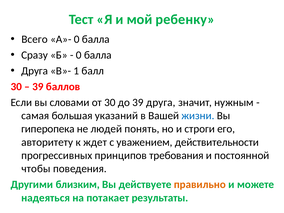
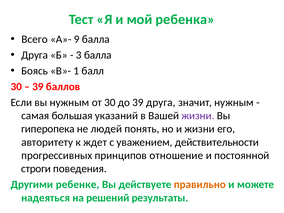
ребенку: ребенку -> ребенка (185, 19)
А»- 0: 0 -> 9 (77, 39)
Сразу: Сразу -> Друга (35, 55)
0: 0 -> 3 (79, 55)
Друга: Друга -> Боясь (35, 71)
вы словами: словами -> нужным (69, 102)
жизни colour: blue -> purple (198, 116)
и строги: строги -> жизни (200, 129)
требования: требования -> отношение (176, 155)
чтобы: чтобы -> строги (36, 169)
близким: близким -> ребенке (78, 185)
потакает: потакает -> решений (108, 198)
